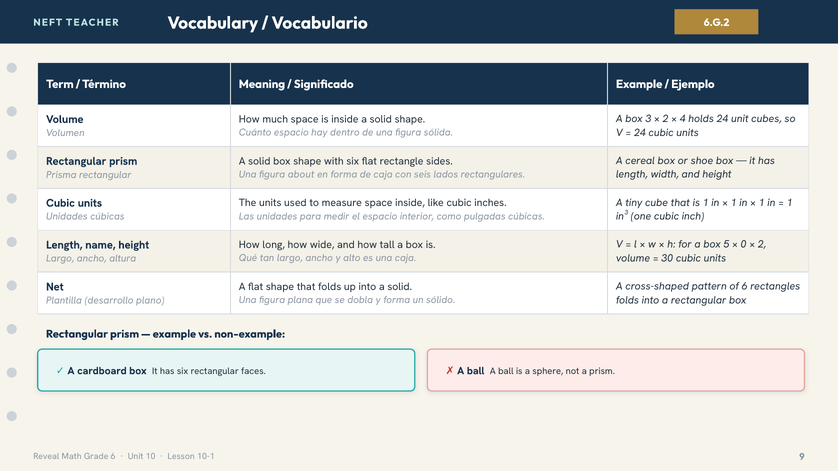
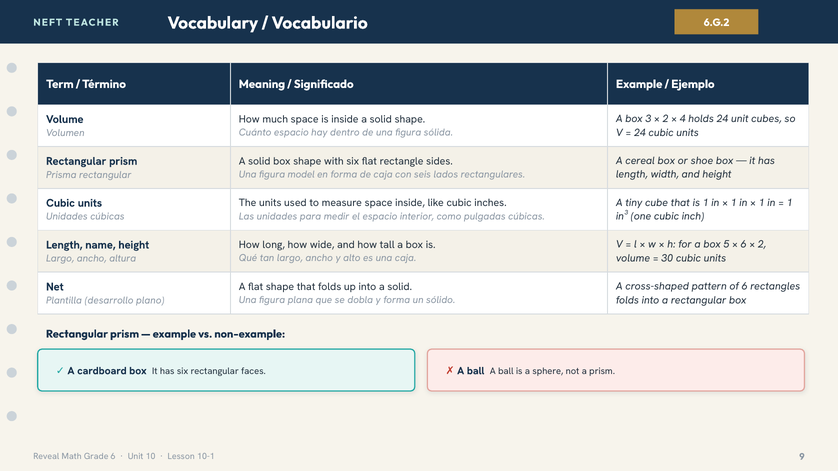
about: about -> model (301, 175)
0: 0 -> 6 (744, 245)
